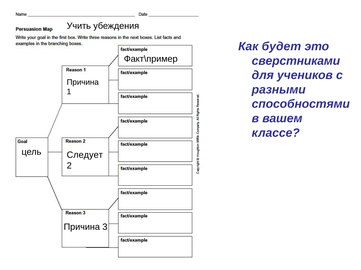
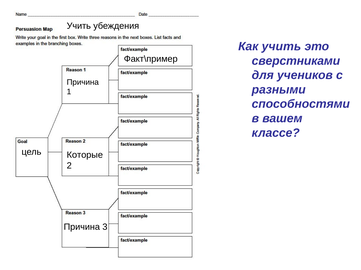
Как будет: будет -> учить (281, 47)
Следует: Следует -> Которые (85, 155)
